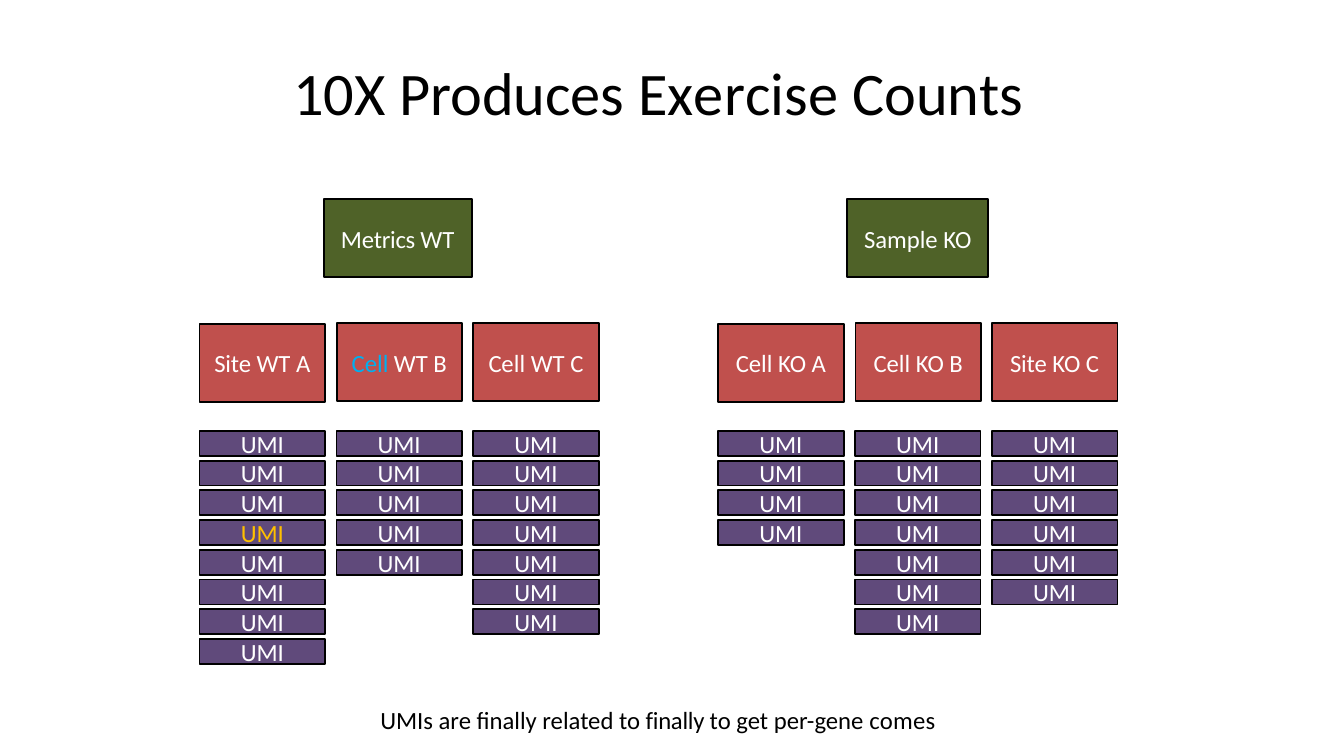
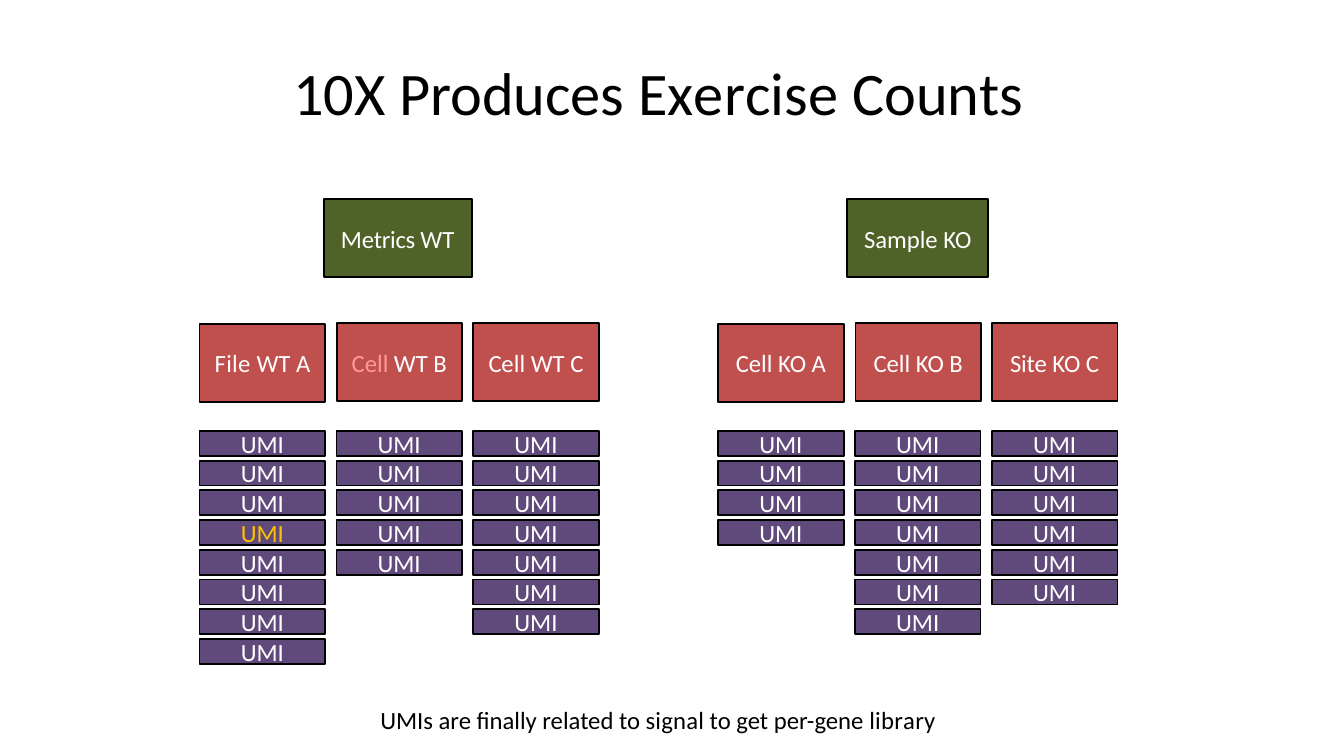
Site: Site -> File (233, 364)
Cell colour: light blue -> pink (370, 364)
to finally: finally -> signal (675, 721)
comes: comes -> library (902, 721)
